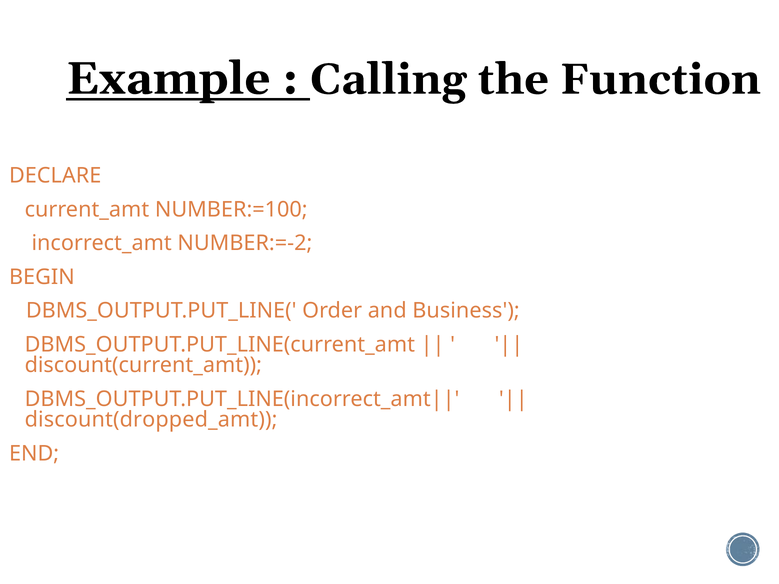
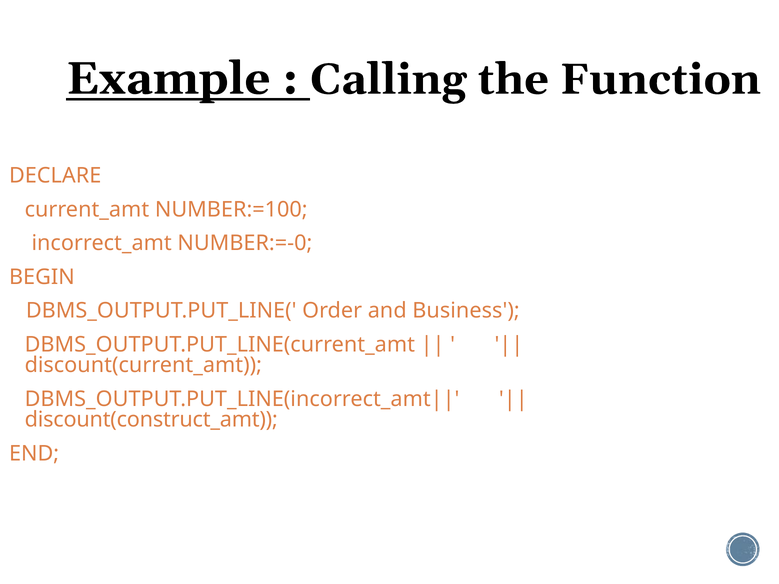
NUMBER:=-2: NUMBER:=-2 -> NUMBER:=-0 (245, 243)
discount(dropped_amt: discount(dropped_amt -> discount(construct_amt (151, 420)
